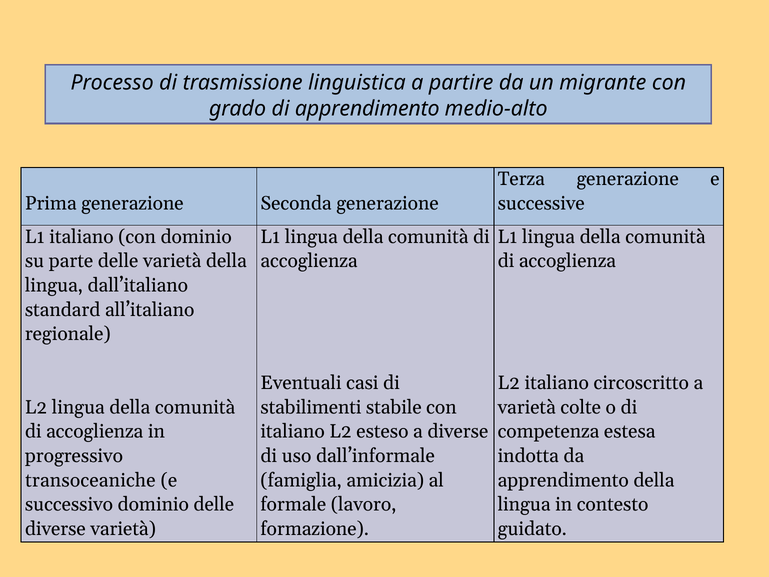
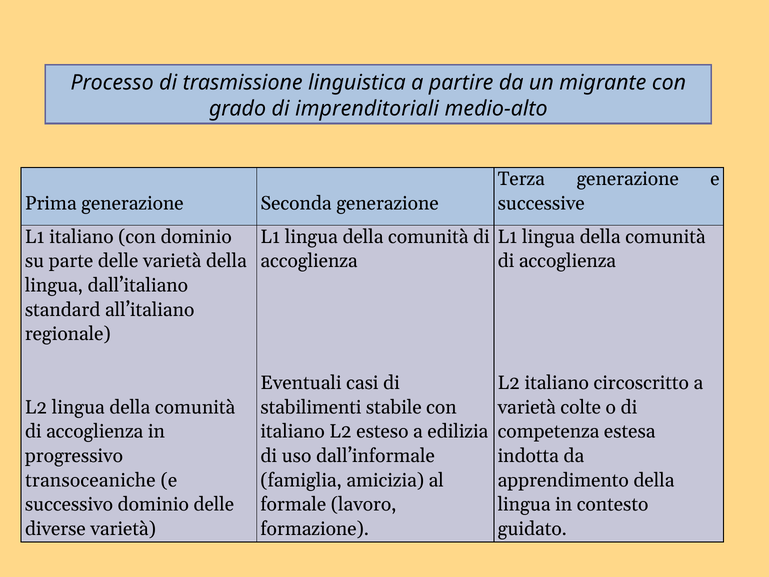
di apprendimento: apprendimento -> imprenditoriali (367, 108)
a diverse: diverse -> edilizia (458, 431)
